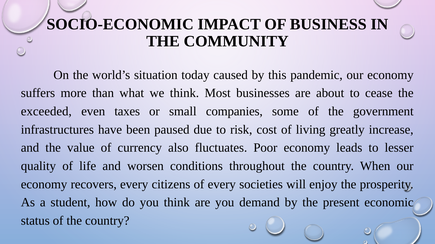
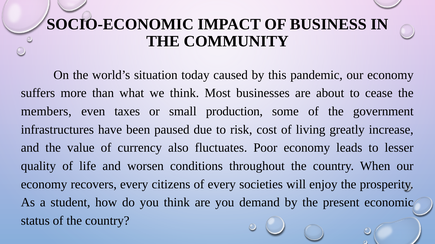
exceeded: exceeded -> members (46, 112)
companies: companies -> production (234, 112)
